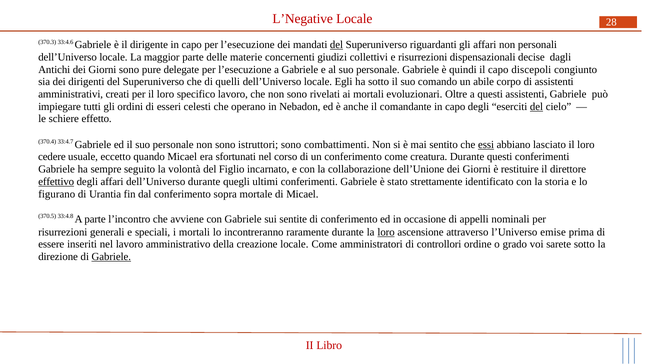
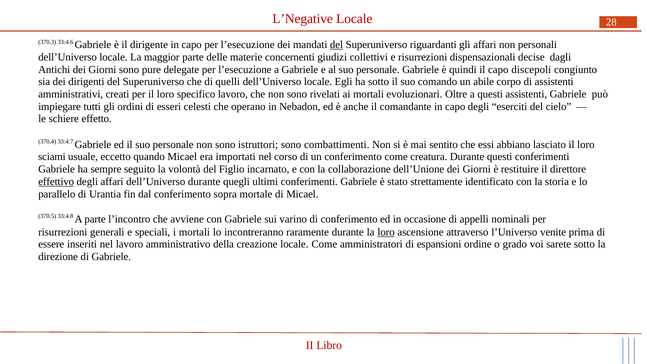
del underline: present -> none (537, 107)
essi underline: present -> none (486, 145)
cedere: cedere -> sciami (52, 157)
sfortunati: sfortunati -> importati (236, 157)
figurano: figurano -> parallelo (57, 194)
sentite: sentite -> varino (293, 219)
emise: emise -> venite (553, 232)
controllori: controllori -> espansioni (439, 245)
Gabriele underline: present -> none (111, 257)
